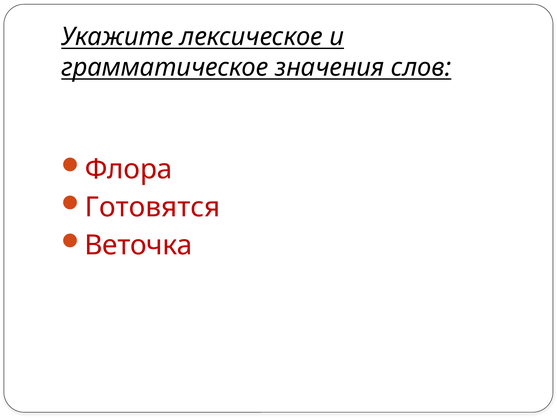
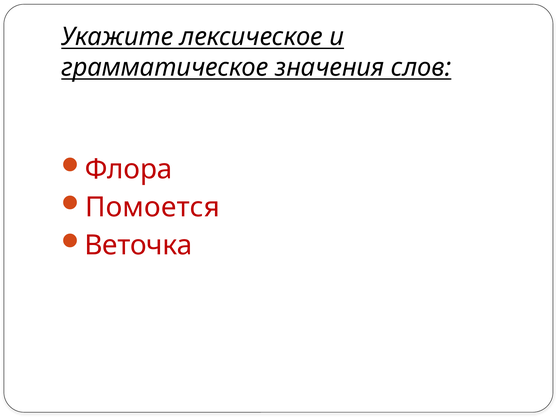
Готовятся: Готовятся -> Помоется (153, 207)
